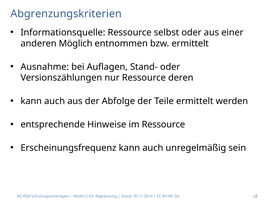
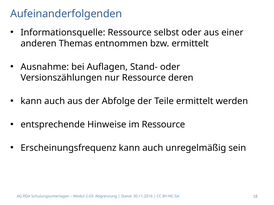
Abgrenzungskriterien: Abgrenzungskriterien -> Aufeinanderfolgenden (66, 14)
Möglich: Möglich -> Themas (76, 44)
